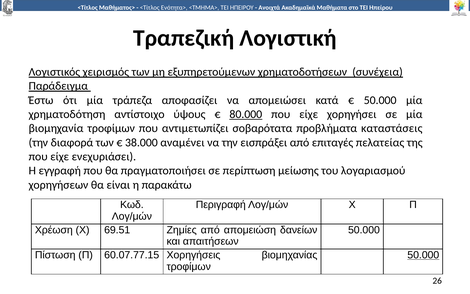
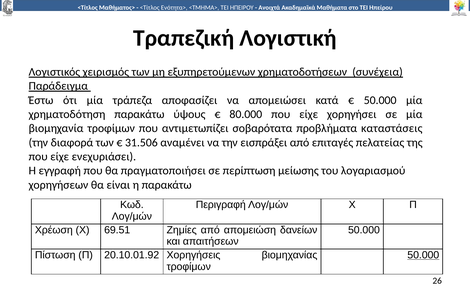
χρηματοδότηση αντίστοιχο: αντίστοιχο -> παρακάτω (139, 114)
80.000 underline: present -> none (246, 114)
38.000: 38.000 -> 31.506 (141, 142)
60.07.77.15: 60.07.77.15 -> 20.10.01.92 (132, 255)
